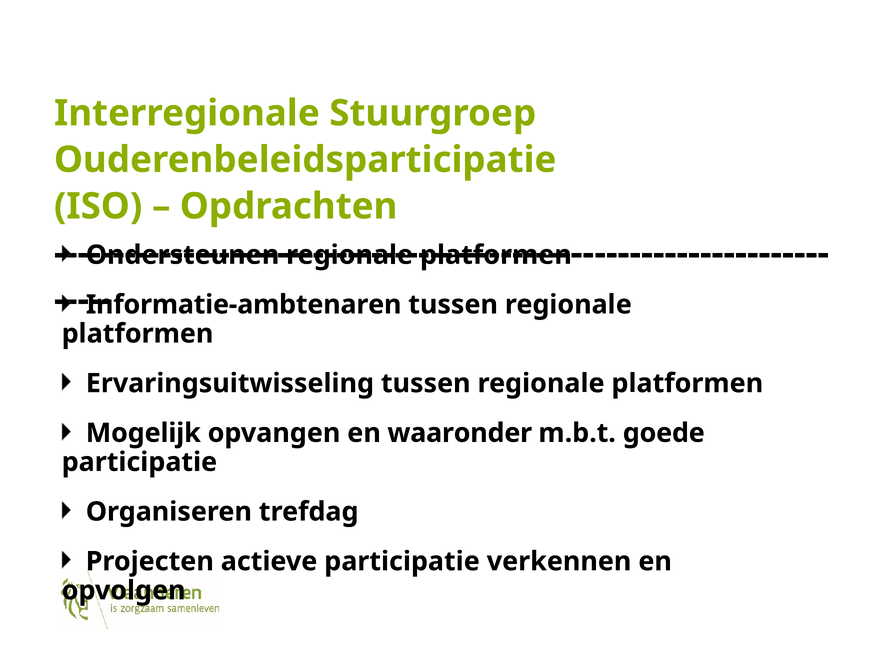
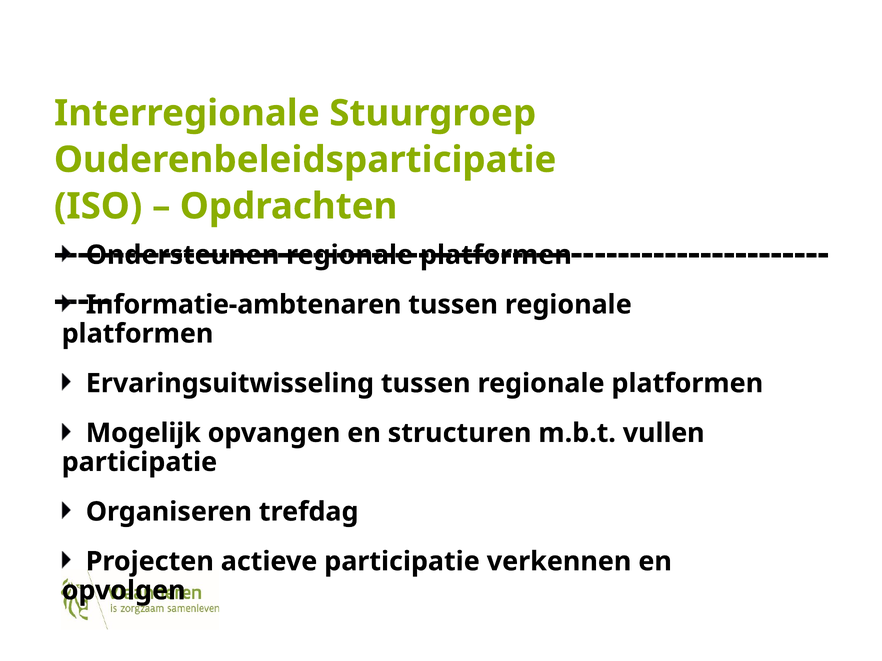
waaronder: waaronder -> structuren (460, 433)
goede: goede -> vullen (664, 433)
